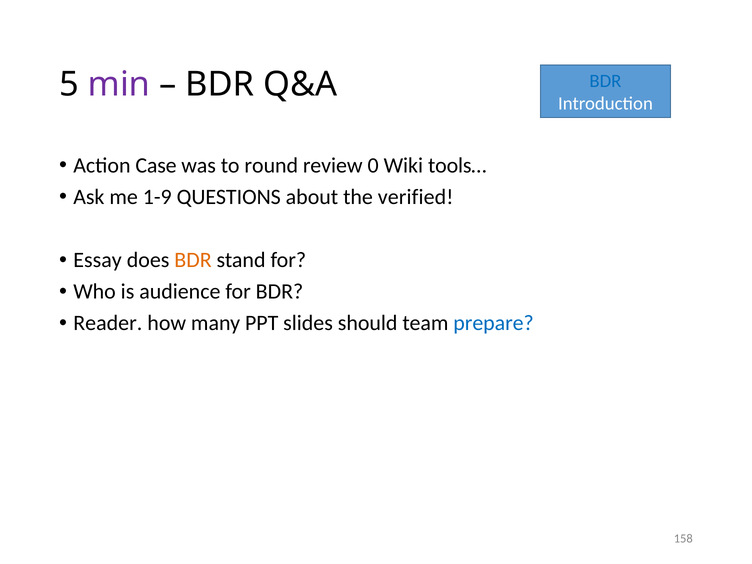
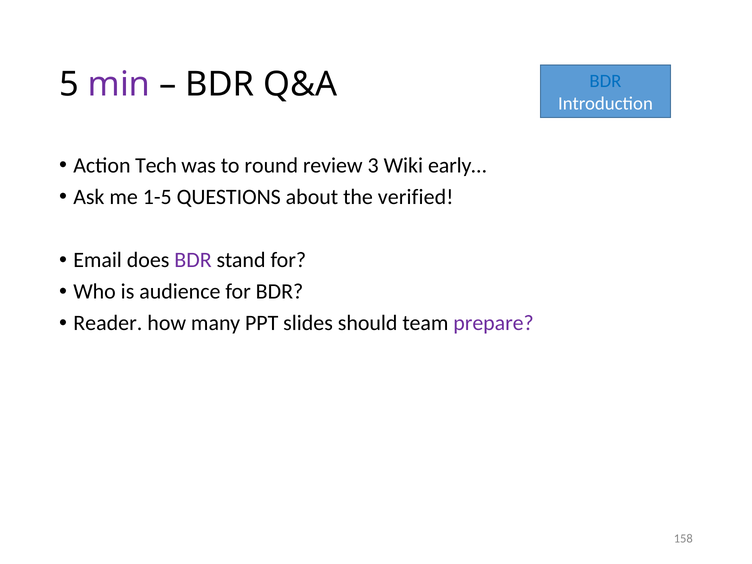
Case: Case -> Tech (156, 166)
0: 0 -> 3 (373, 166)
tools…: tools… -> early… (457, 166)
1-9: 1-9 -> 1-5 (157, 197)
Essay: Essay -> Email (98, 260)
BDR colour: orange -> purple (193, 260)
prepare colour: blue -> purple (494, 323)
